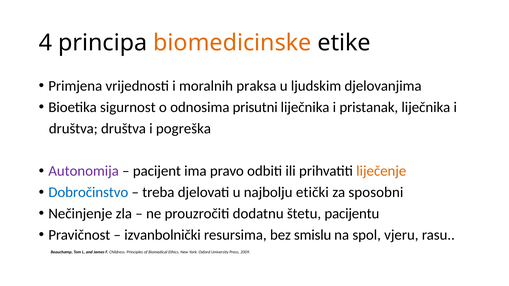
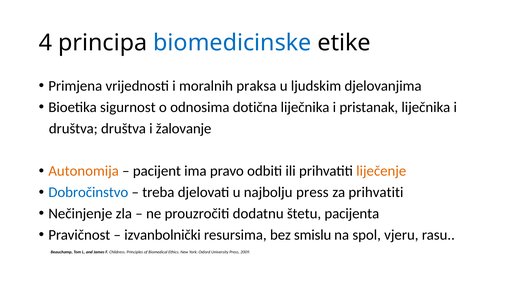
biomedicinske colour: orange -> blue (232, 43)
prisutni: prisutni -> dotična (255, 107)
pogreška: pogreška -> žalovanje (184, 129)
Autonomija colour: purple -> orange (84, 171)
najbolju etički: etički -> press (312, 193)
za sposobni: sposobni -> prihvatiti (376, 193)
pacijentu: pacijentu -> pacijenta (352, 214)
